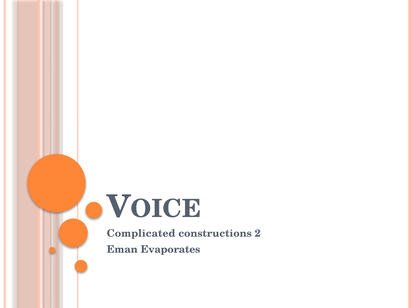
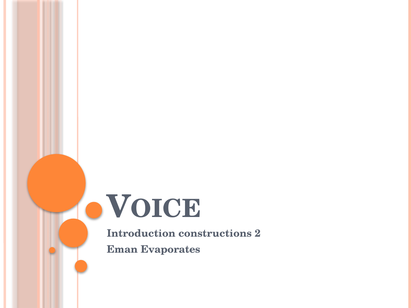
Complicated: Complicated -> Introduction (141, 234)
